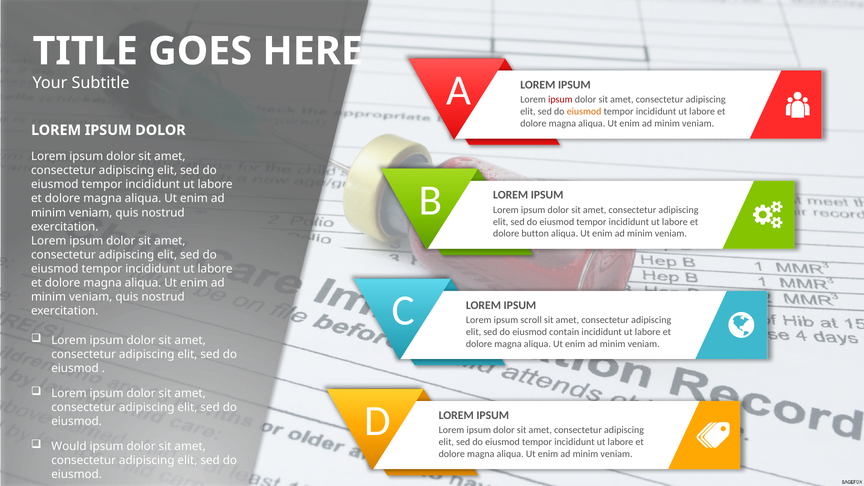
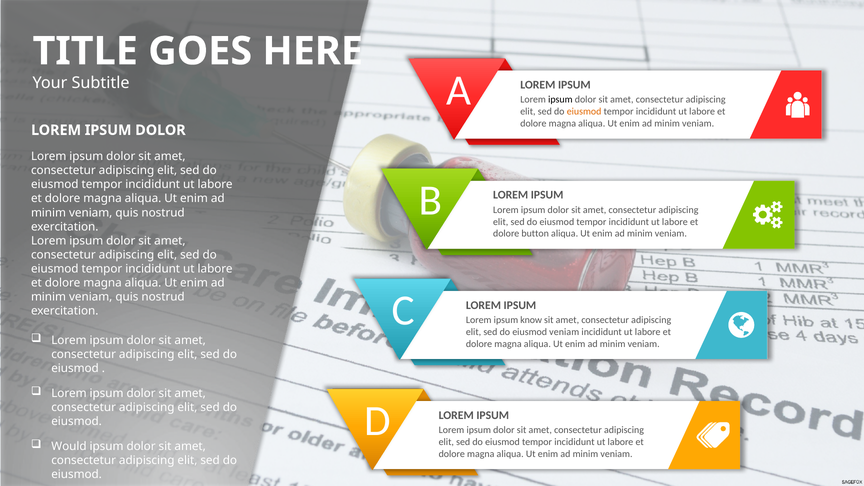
ipsum colour: red -> black (560, 100)
scroll: scroll -> know (531, 320)
eiusmod contain: contain -> veniam (564, 332)
